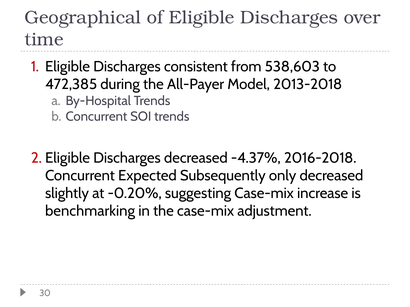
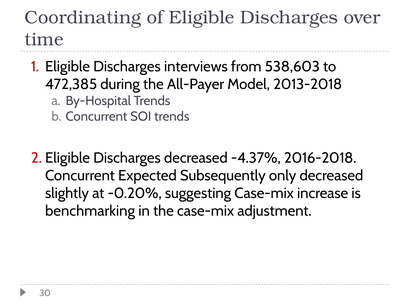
Geographical: Geographical -> Coordinating (83, 18)
consistent: consistent -> interviews (196, 67)
